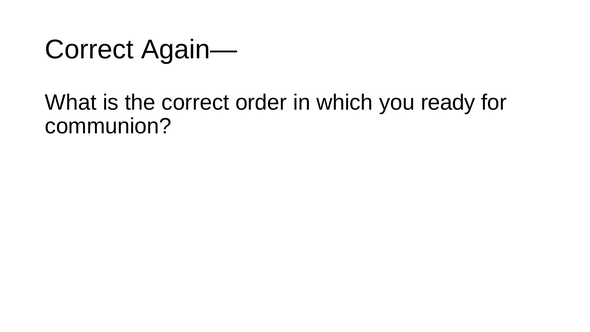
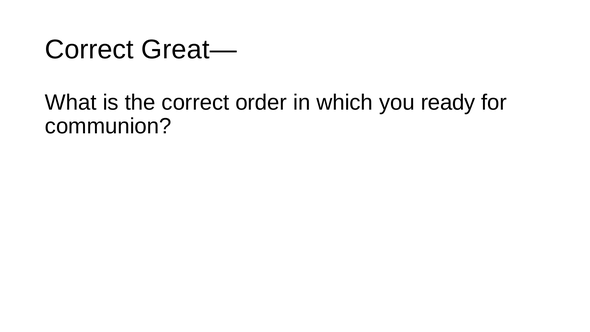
Again—: Again— -> Great— (189, 50)
